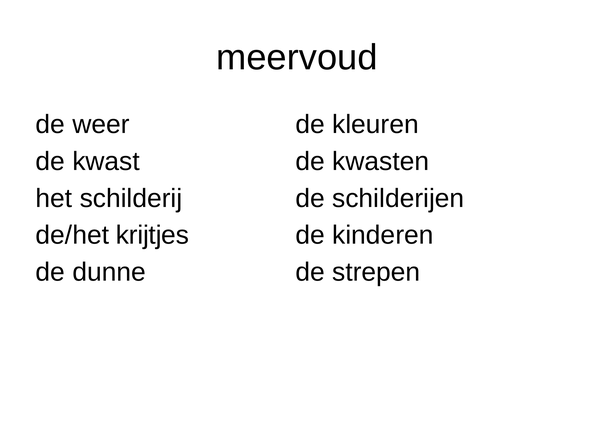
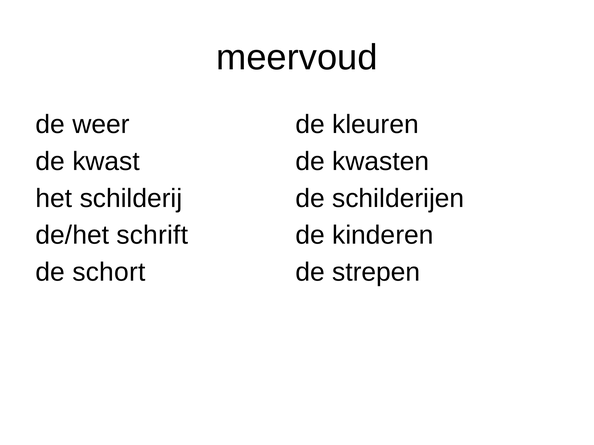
krijtjes: krijtjes -> schrift (152, 236)
dunne: dunne -> schort (109, 273)
